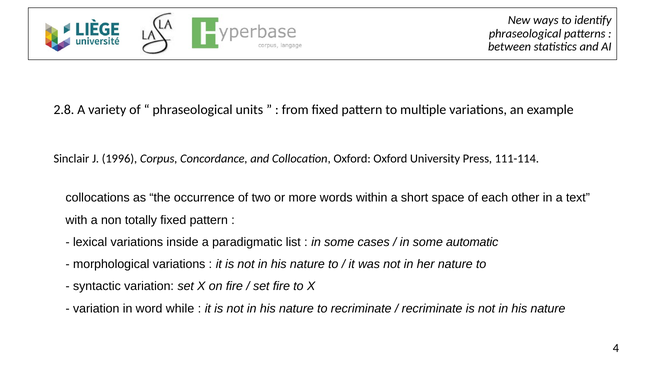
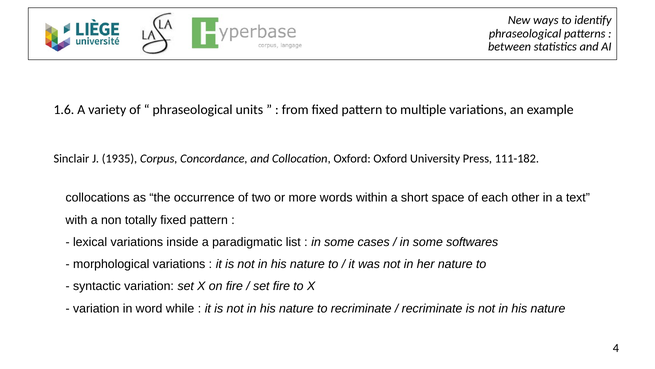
2.8: 2.8 -> 1.6 (64, 109)
1996: 1996 -> 1935 (119, 159)
111-114: 111-114 -> 111-182 (517, 159)
automatic: automatic -> softwares (472, 242)
